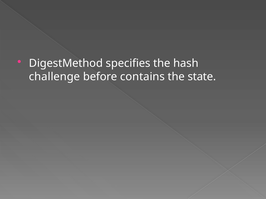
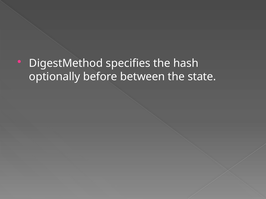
challenge: challenge -> optionally (55, 77)
contains: contains -> between (143, 77)
